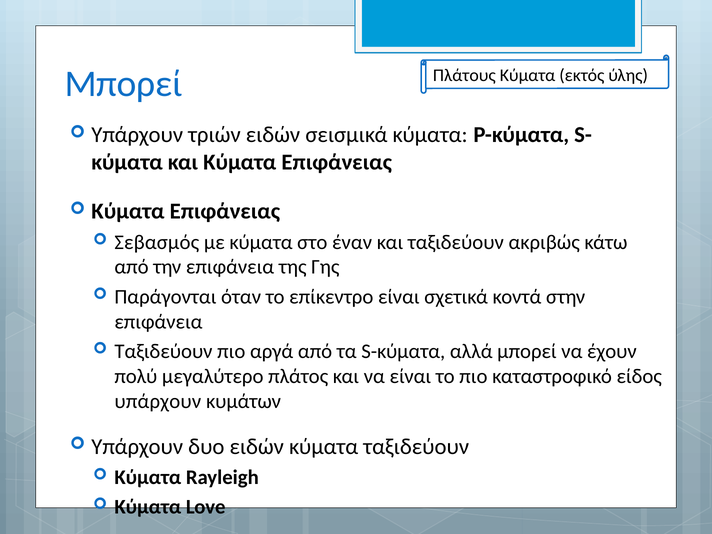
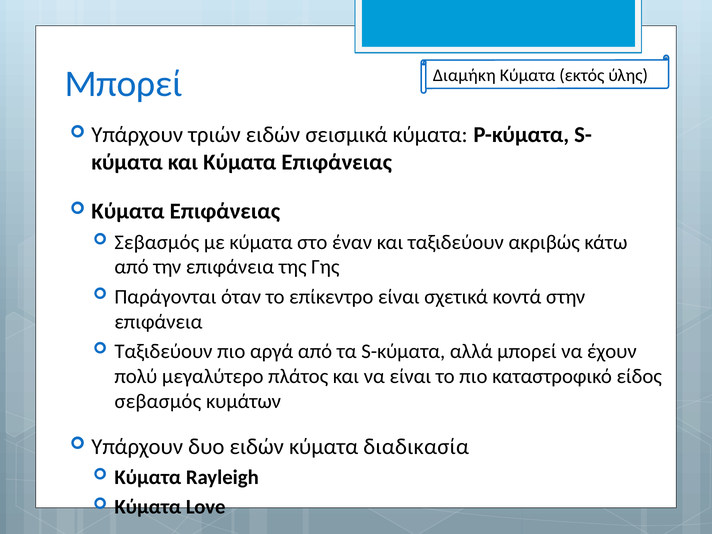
Πλάτους: Πλάτους -> Διαμήκη (464, 75)
υπάρχουν: υπάρχουν -> σεβασμός (158, 401)
κύματα ταξιδεύουν: ταξιδεύουν -> διαδικασία (416, 447)
